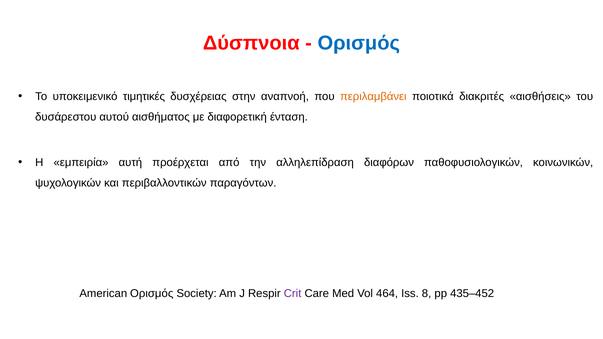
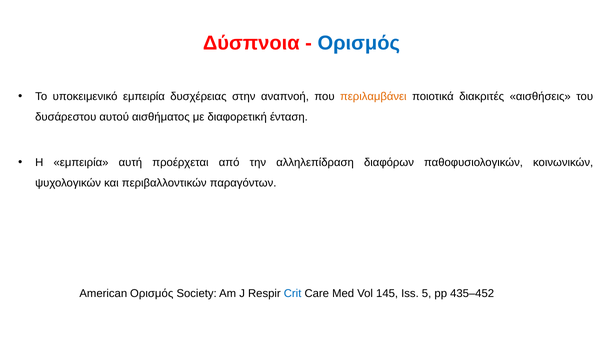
υποκειμενικό τιμητικές: τιμητικές -> εμπειρία (144, 97)
Crit colour: purple -> blue (293, 294)
464: 464 -> 145 (387, 294)
8: 8 -> 5 (427, 294)
